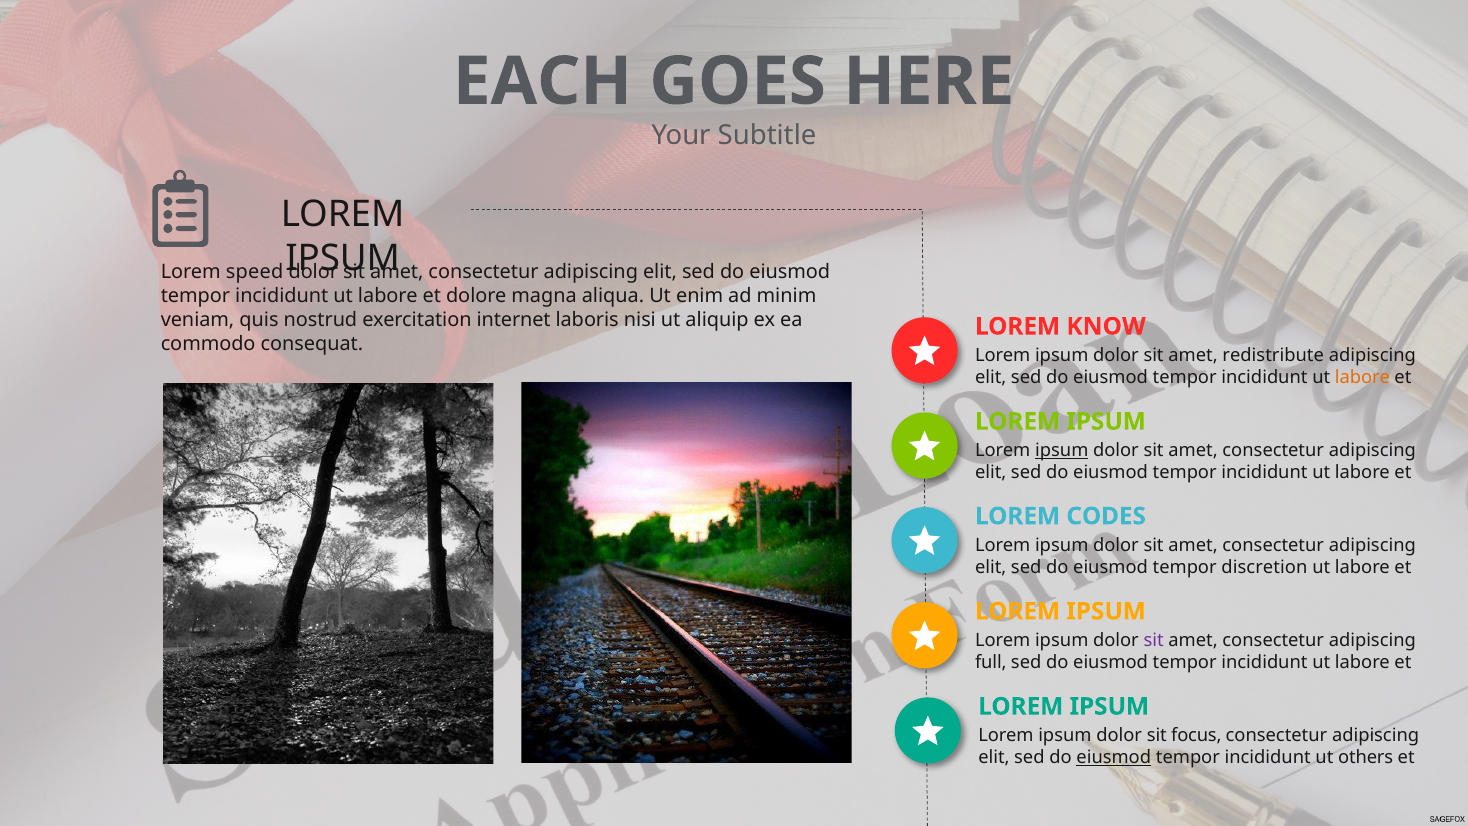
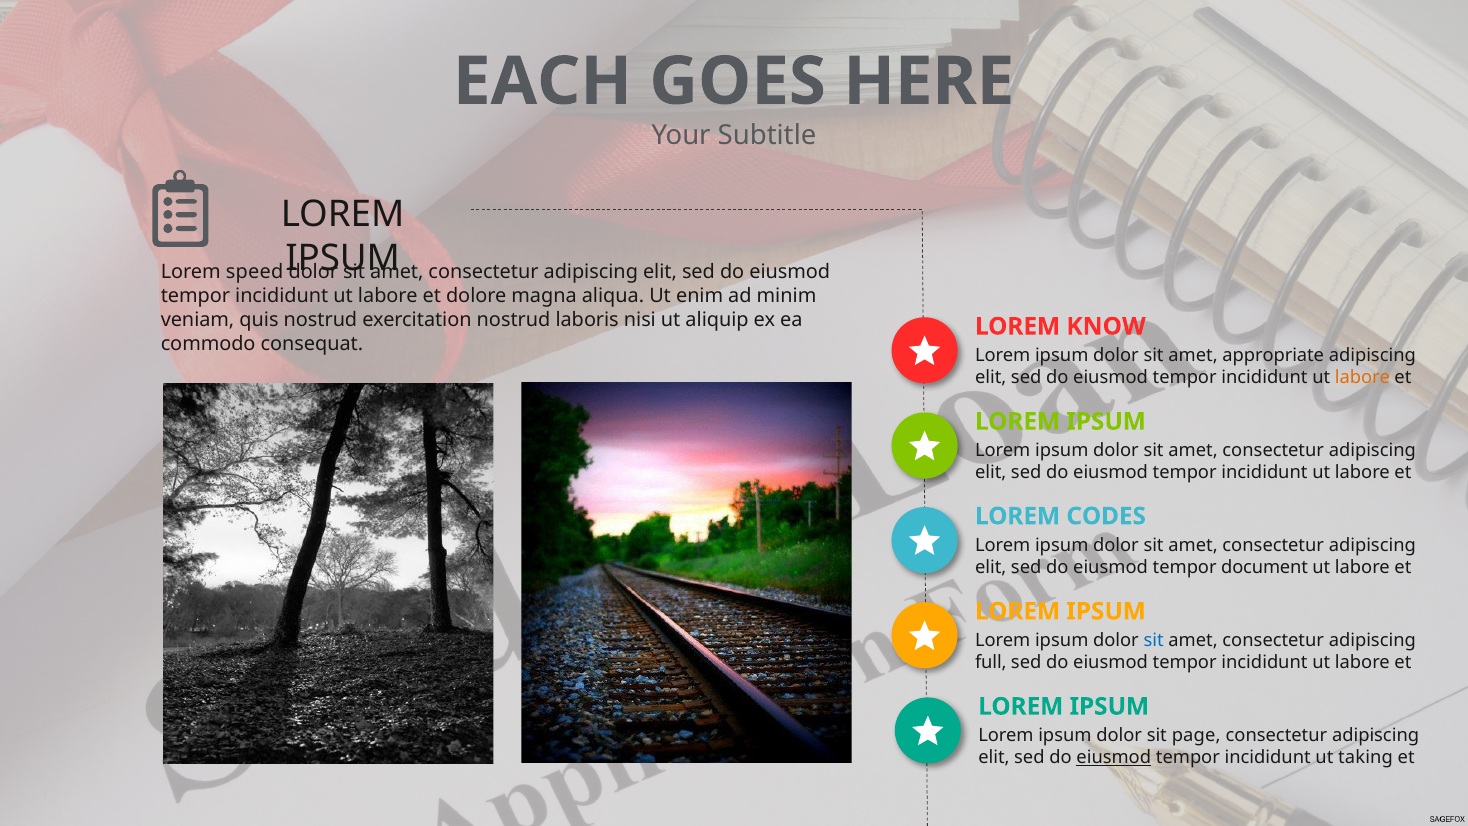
exercitation internet: internet -> nostrud (514, 320)
redistribute: redistribute -> appropriate (1273, 355)
ipsum underline: present -> none (1062, 450)
discretion: discretion -> document (1265, 567)
sit colour: purple -> blue (1154, 640)
focus: focus -> page (1196, 735)
others: others -> taking (1366, 757)
